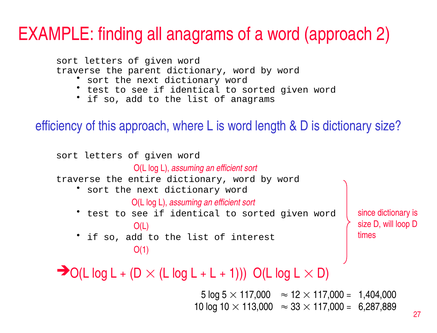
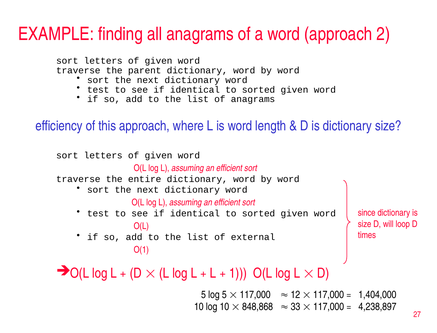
interest: interest -> external (253, 237)
113,000: 113,000 -> 848,868 (258, 307)
6,287,889: 6,287,889 -> 4,238,897 (377, 307)
